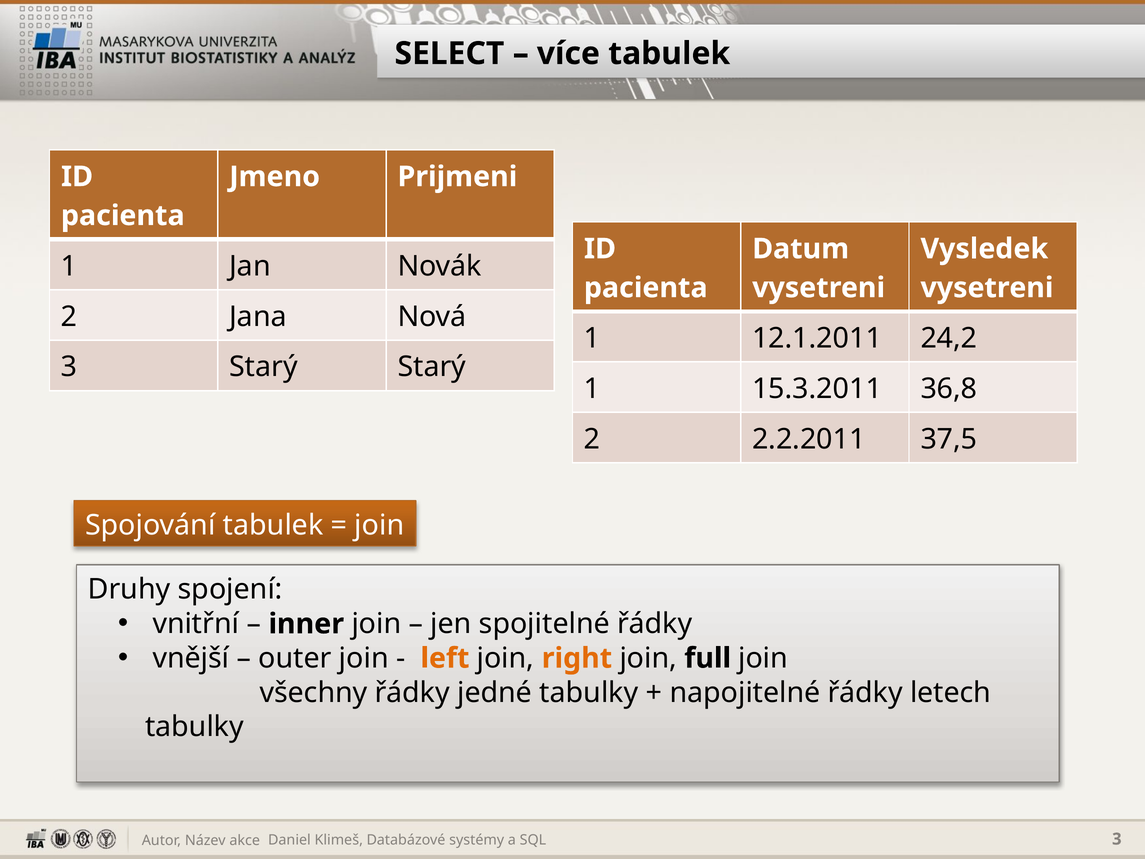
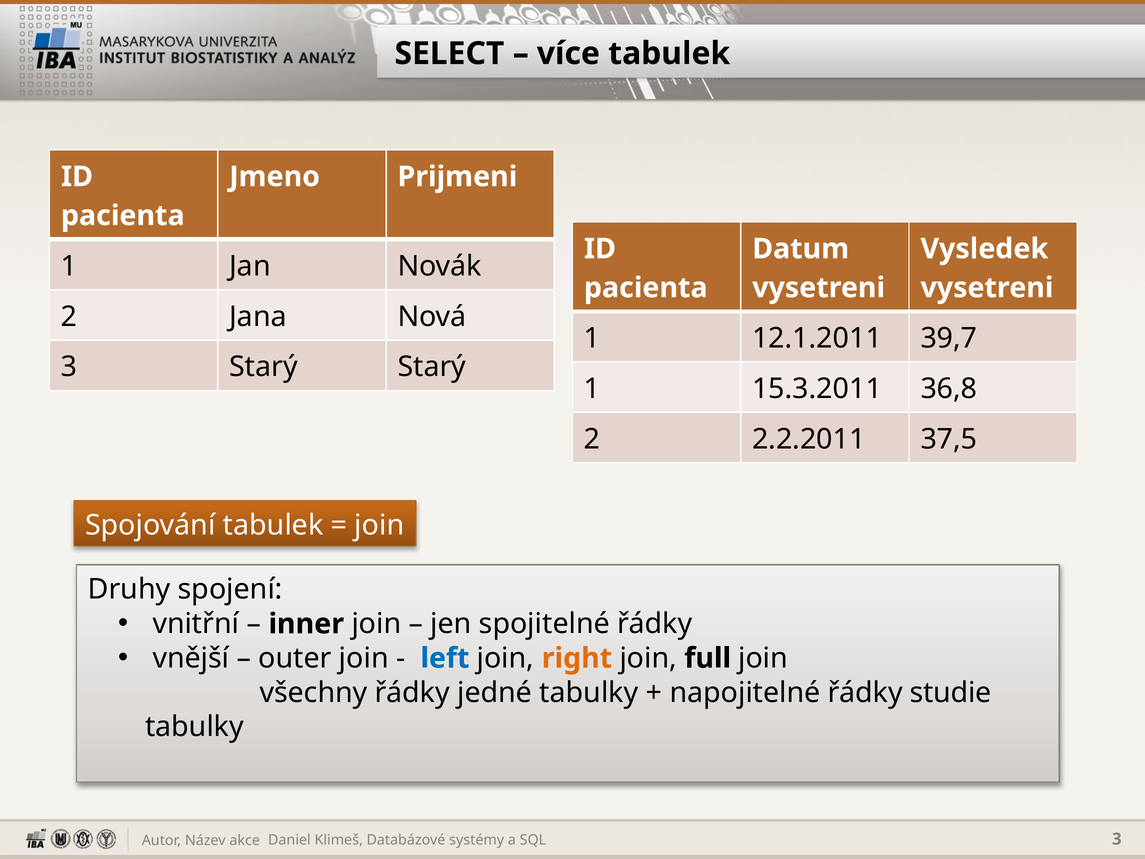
24,2: 24,2 -> 39,7 (949, 338)
left colour: orange -> blue (445, 658)
letech: letech -> studie (951, 692)
